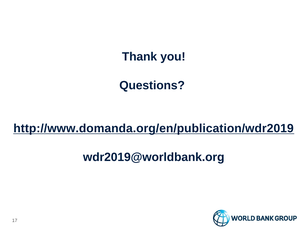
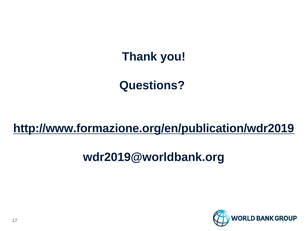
http://www.domanda.org/en/publication/wdr2019: http://www.domanda.org/en/publication/wdr2019 -> http://www.formazione.org/en/publication/wdr2019 (154, 128)
